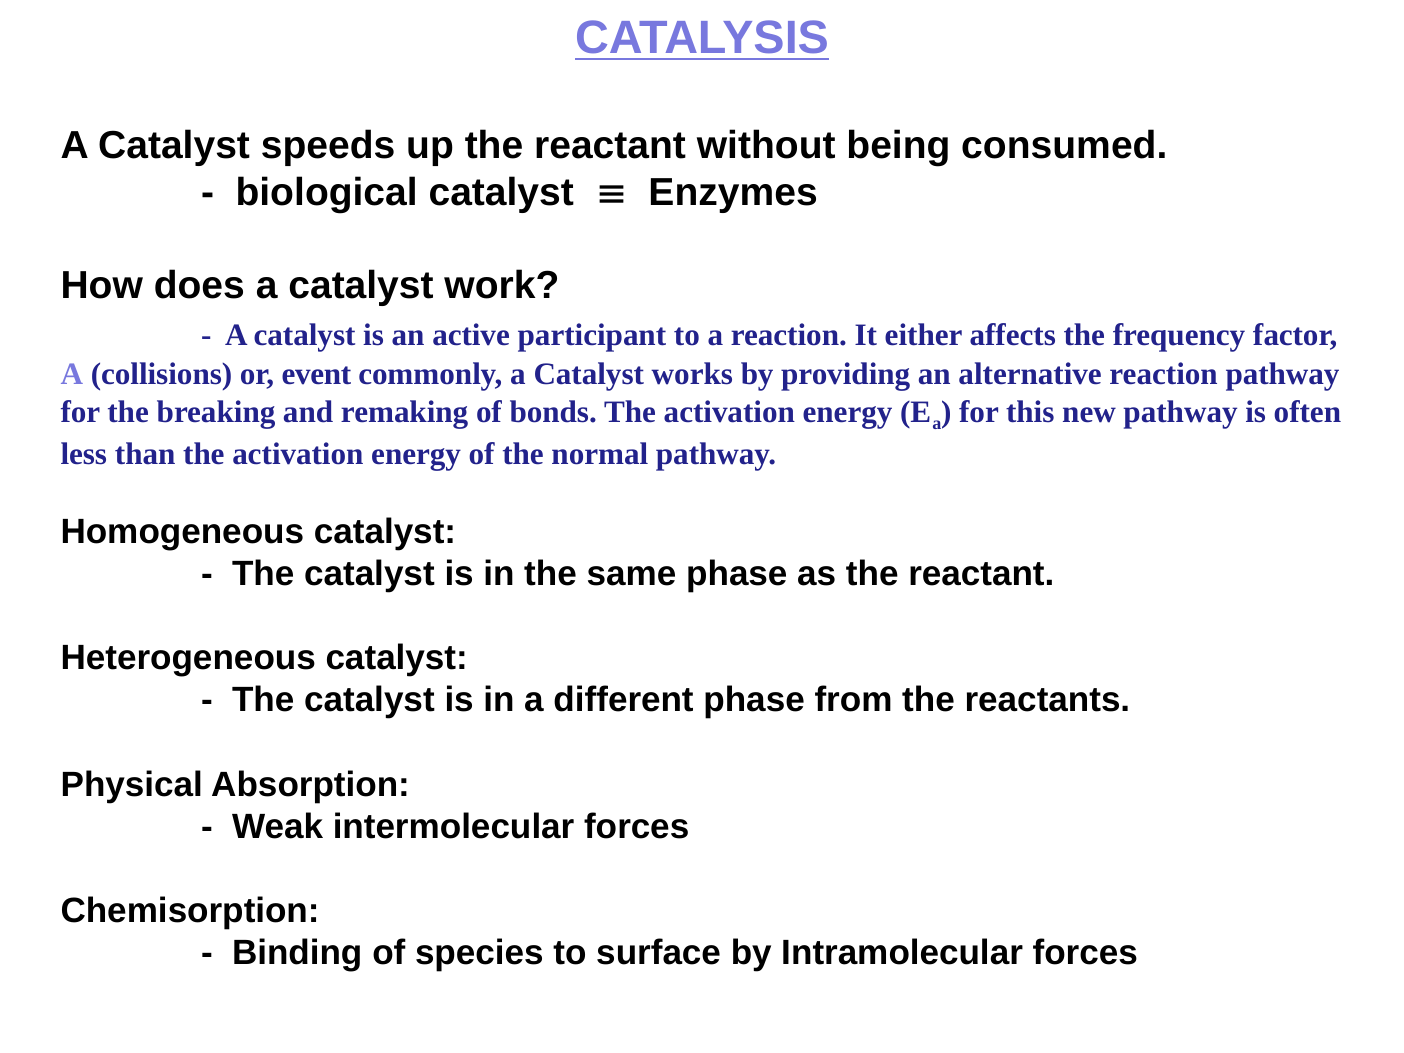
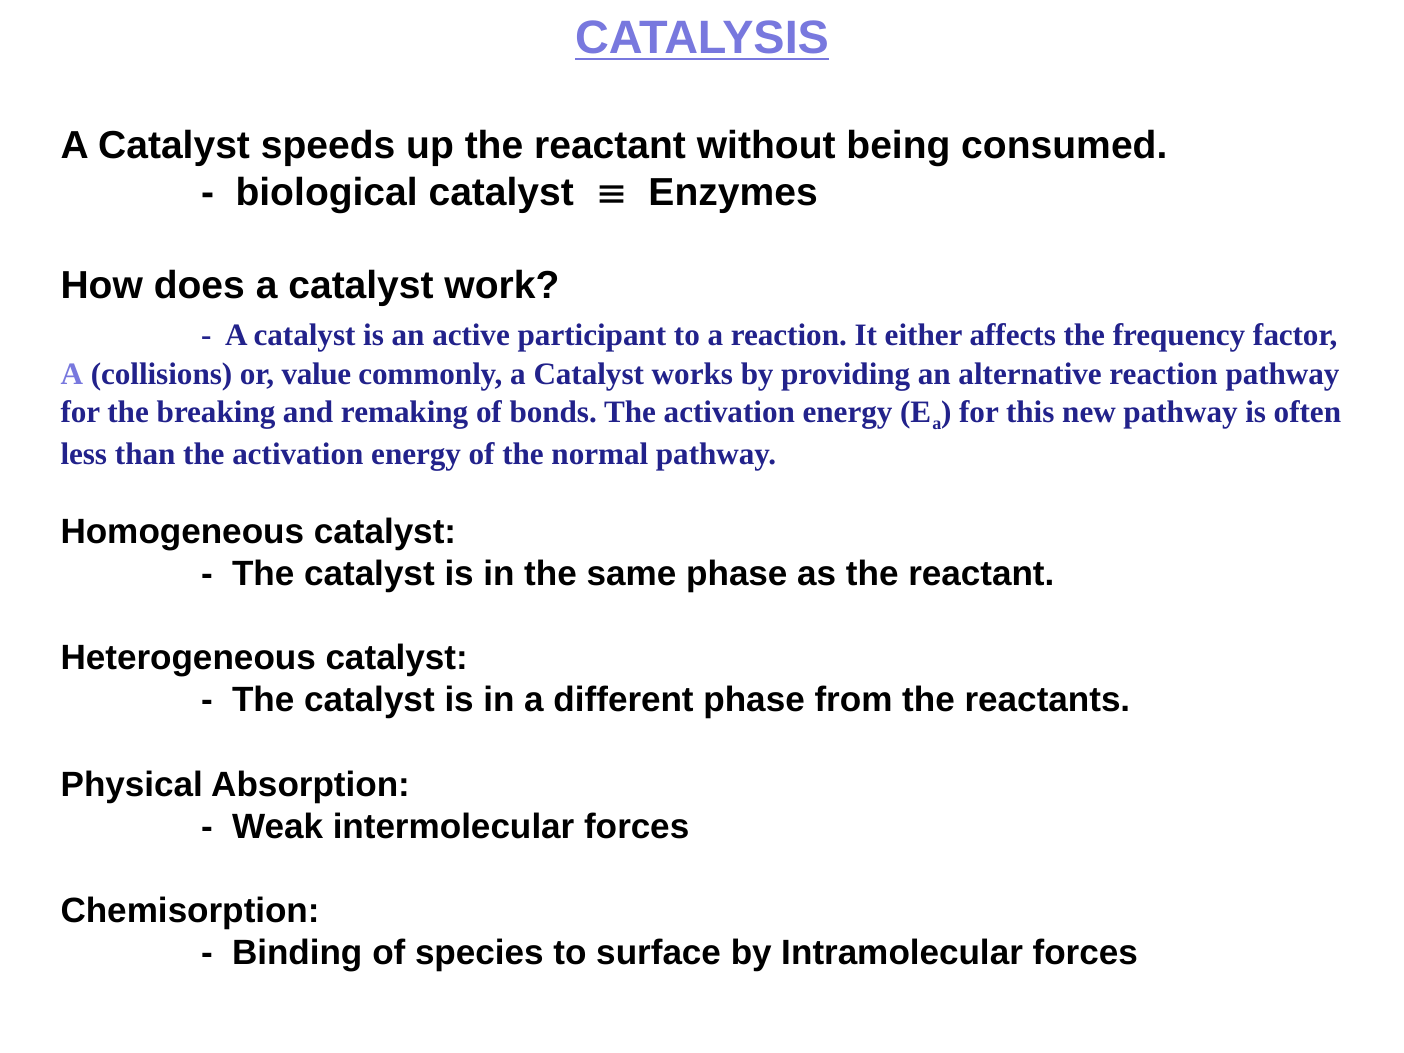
event: event -> value (316, 374)
